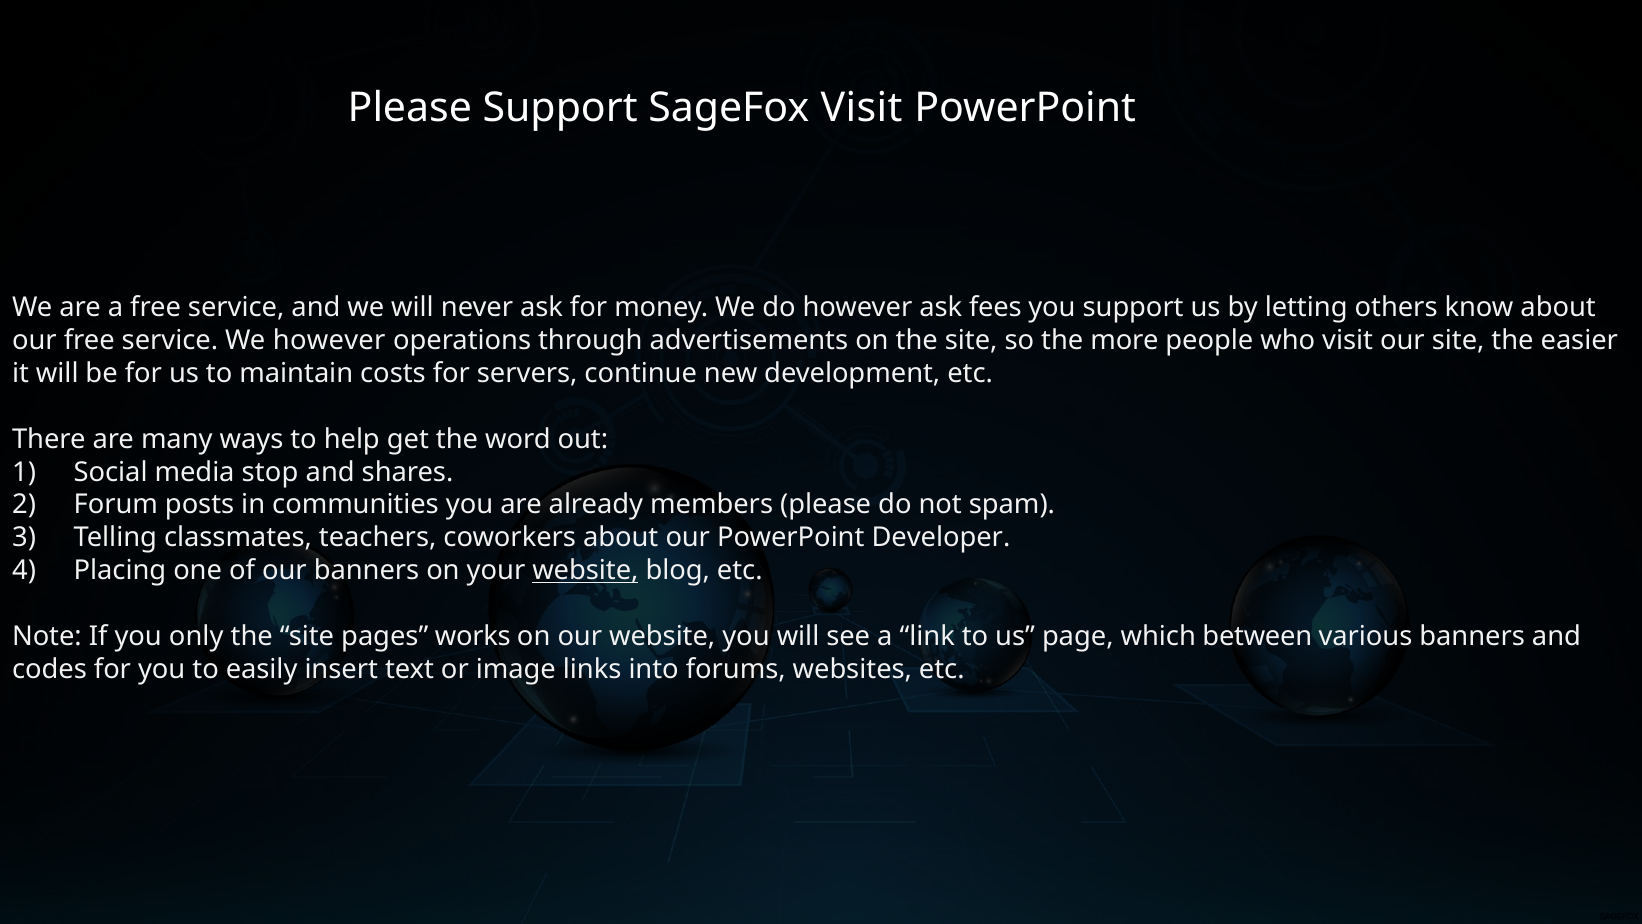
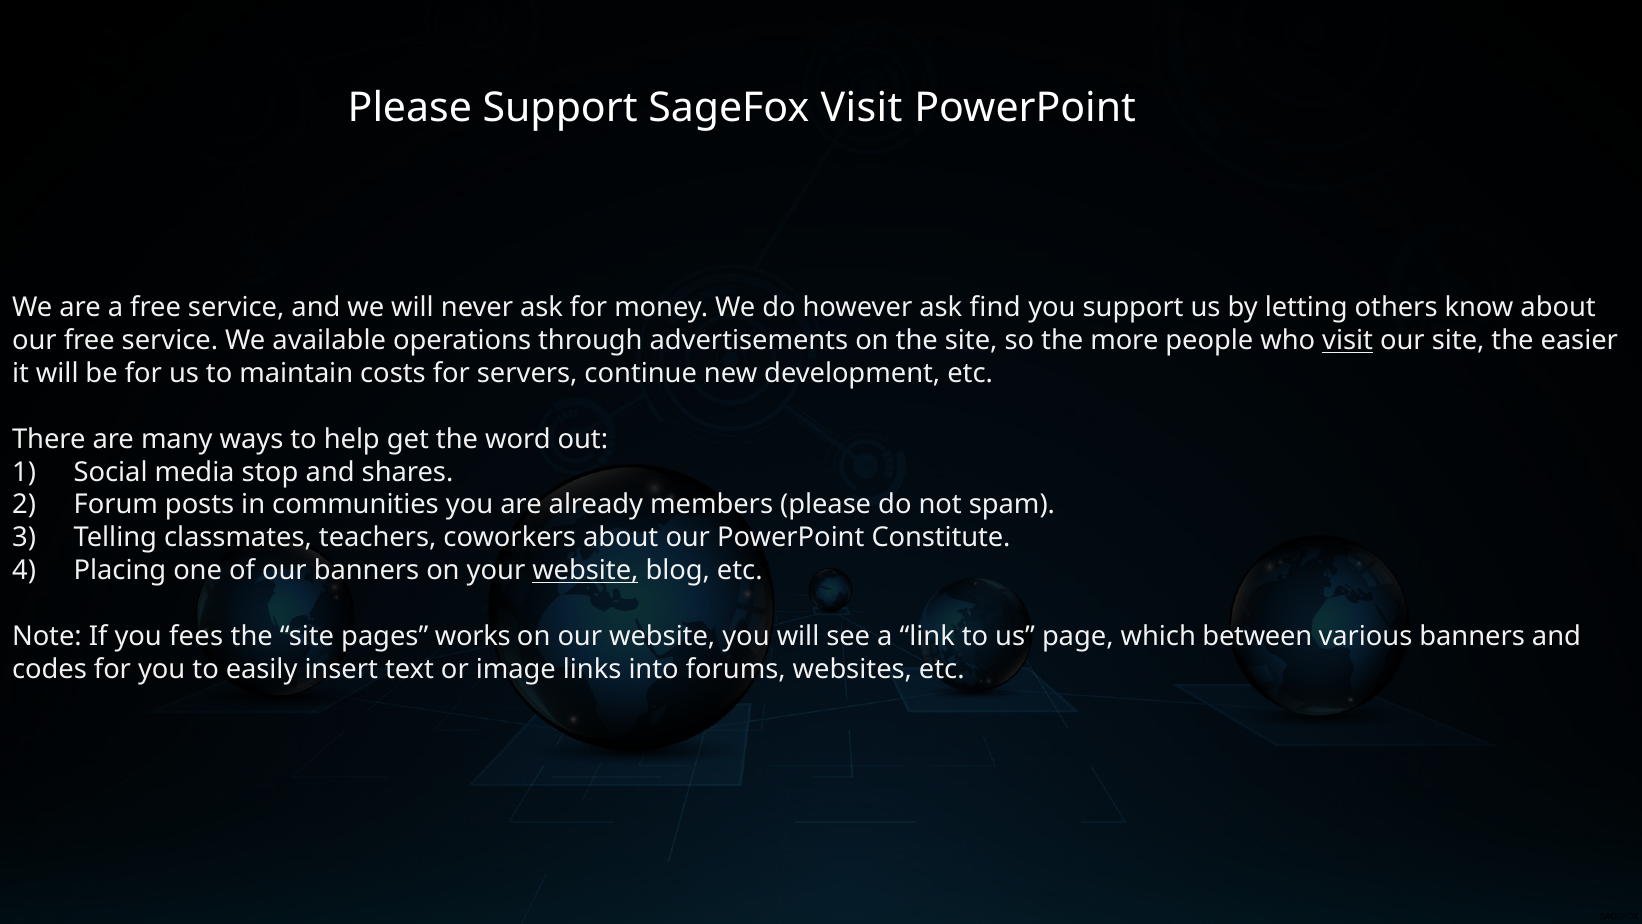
fees: fees -> find (995, 308)
We however: however -> available (329, 341)
visit underline: none -> present (1348, 341)
Developer: Developer -> Constitute (941, 538)
only: only -> fees (196, 636)
